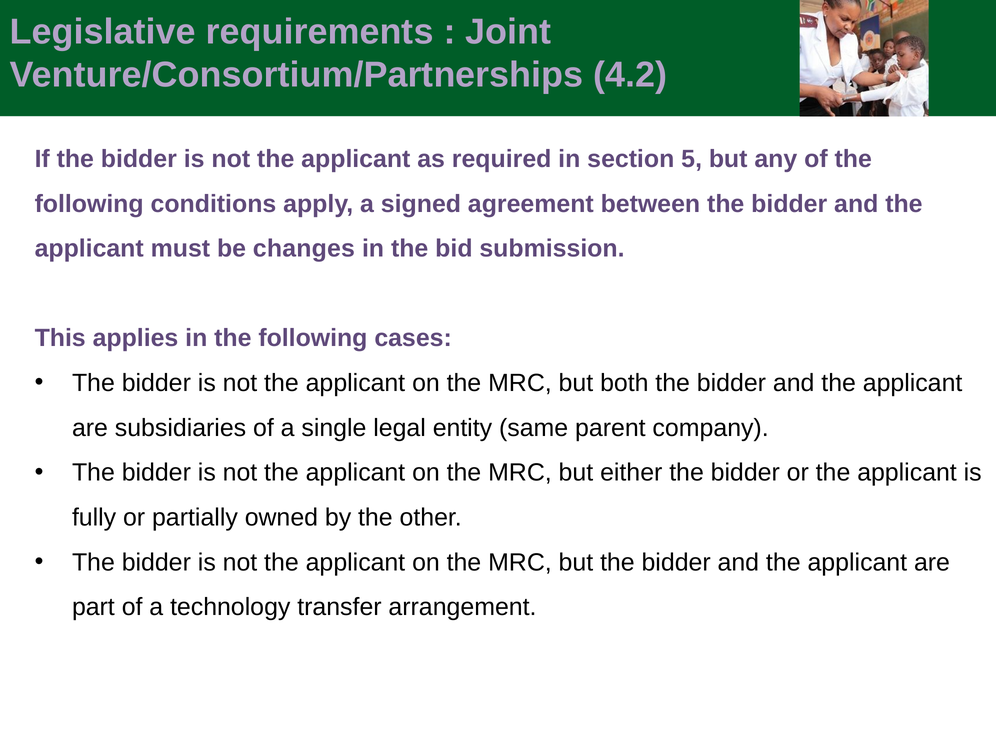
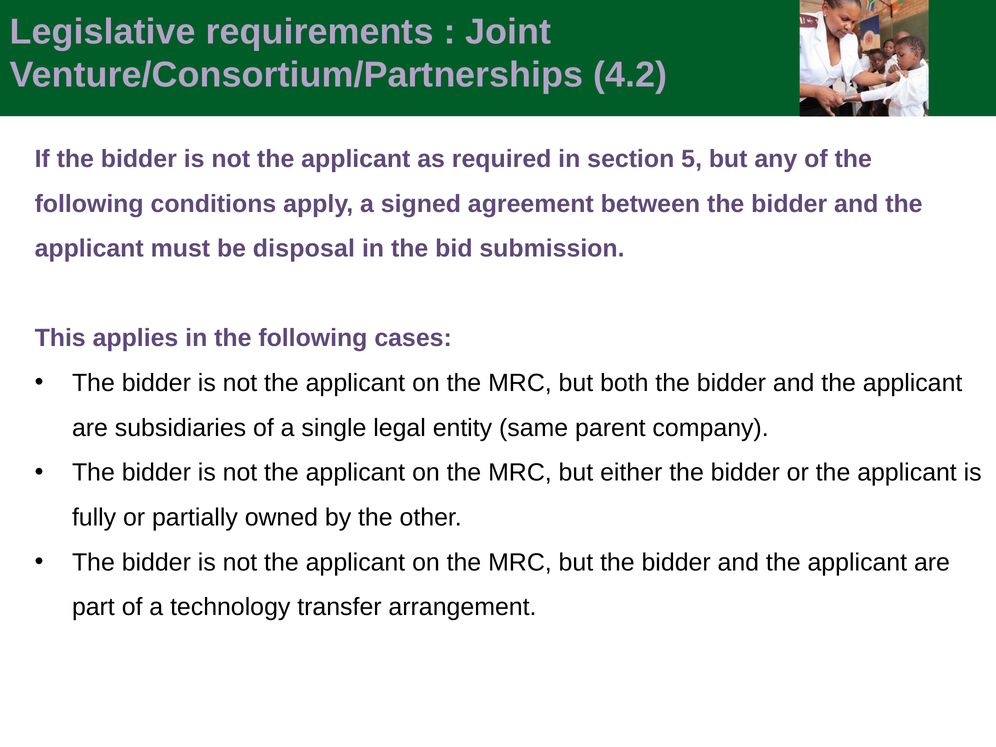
changes: changes -> disposal (304, 249)
